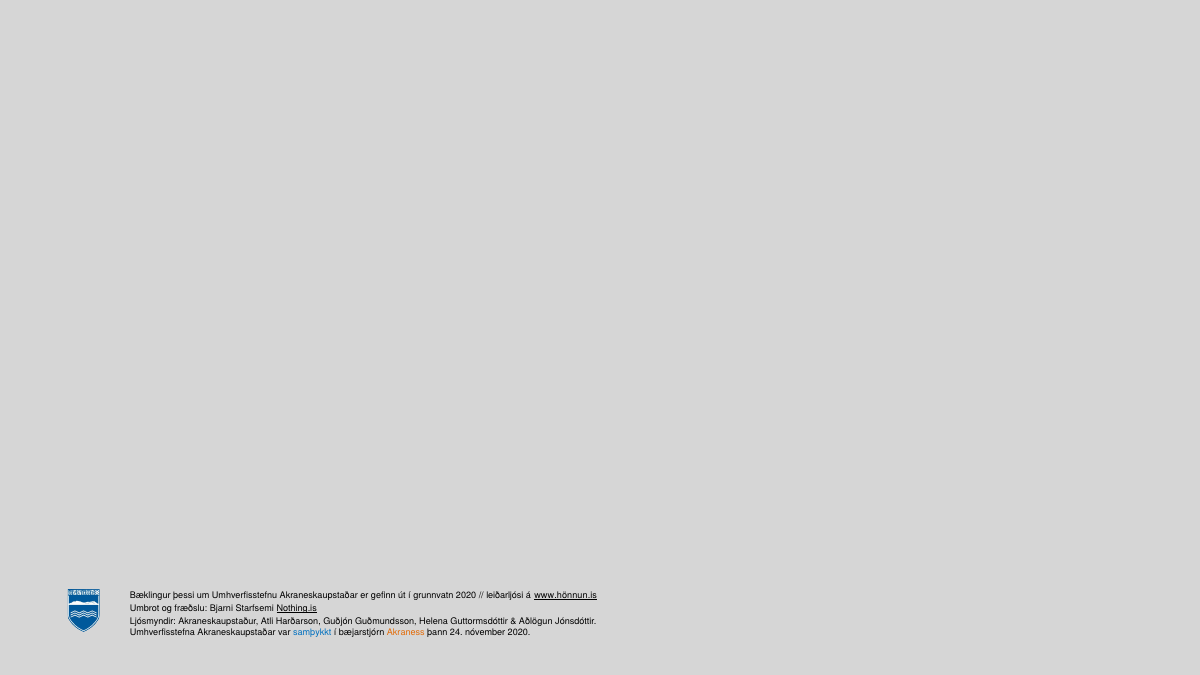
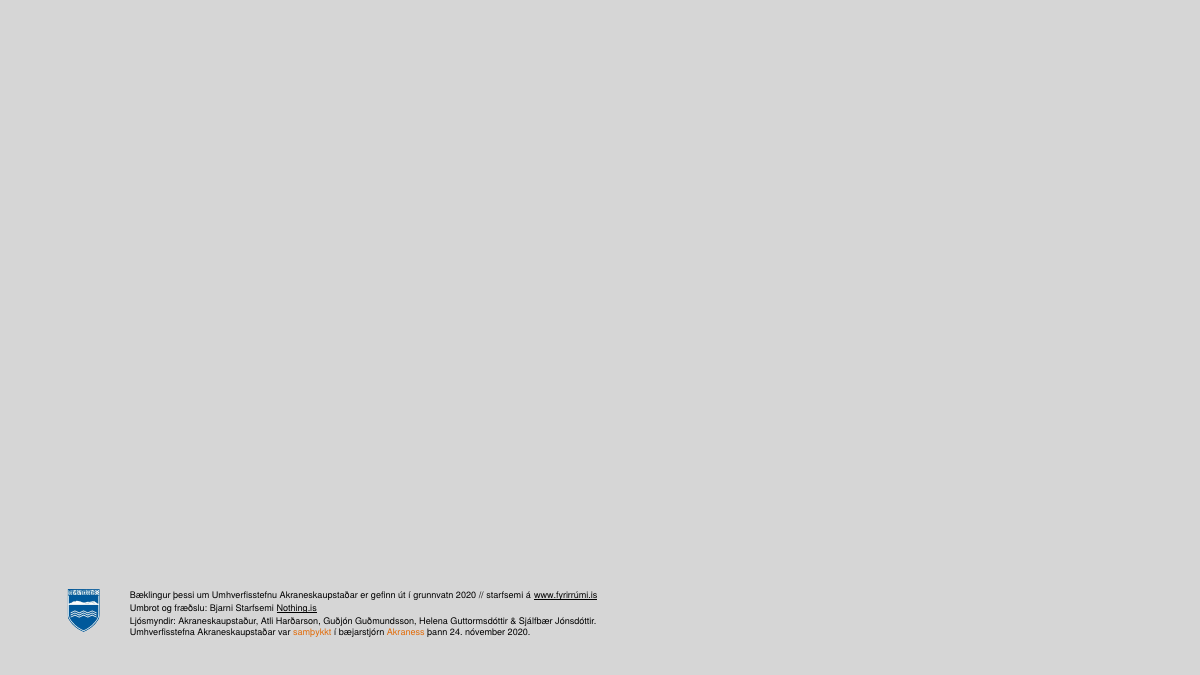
leiðarljósi: leiðarljósi -> starfsemi (505, 595)
www.hönnun.is: www.hönnun.is -> www.fyrirrúmi.is (566, 595)
Aðlögun: Aðlögun -> Sjálfbær (536, 621)
samþykkt colour: blue -> orange (312, 632)
